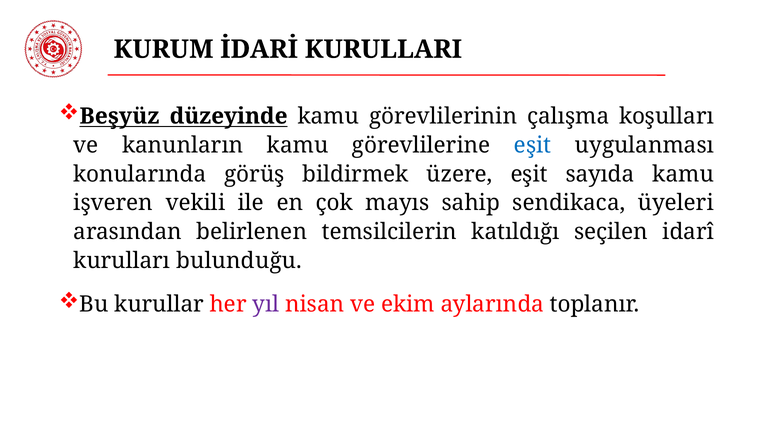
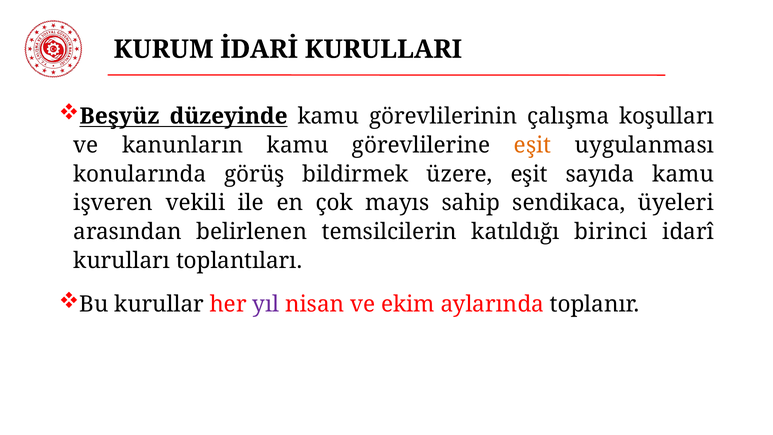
eşit colour: blue -> orange (533, 145)
seçilen: seçilen -> birinci (611, 232)
bulunduğu: bulunduğu -> toplantıları (239, 261)
